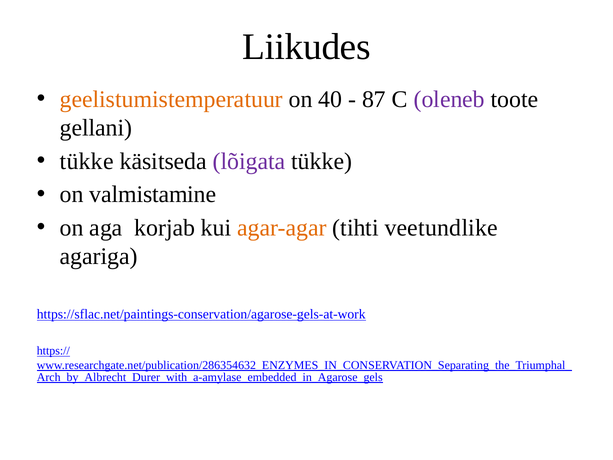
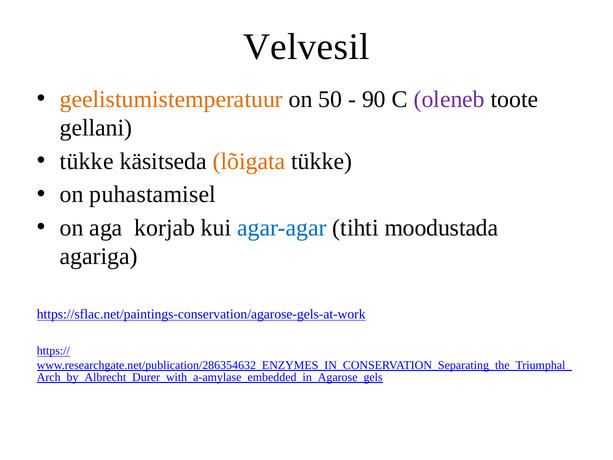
Liikudes: Liikudes -> Velvesil (306, 47)
40: 40 -> 50 (330, 99)
87: 87 -> 90 (374, 99)
lõigata colour: purple -> orange (249, 161)
valmistamine: valmistamine -> puhastamisel (153, 194)
agar-agar colour: orange -> blue (282, 228)
veetundlike: veetundlike -> moodustada (441, 228)
